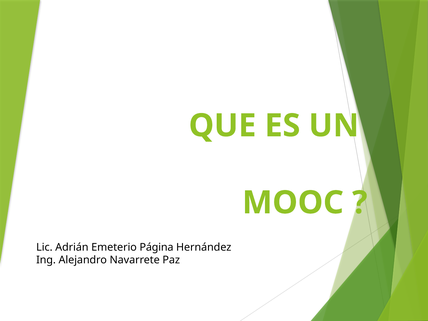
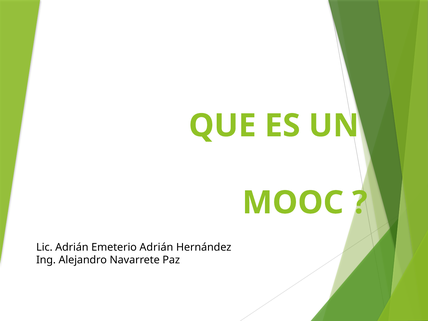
Emeterio Página: Página -> Adrián (156, 247)
